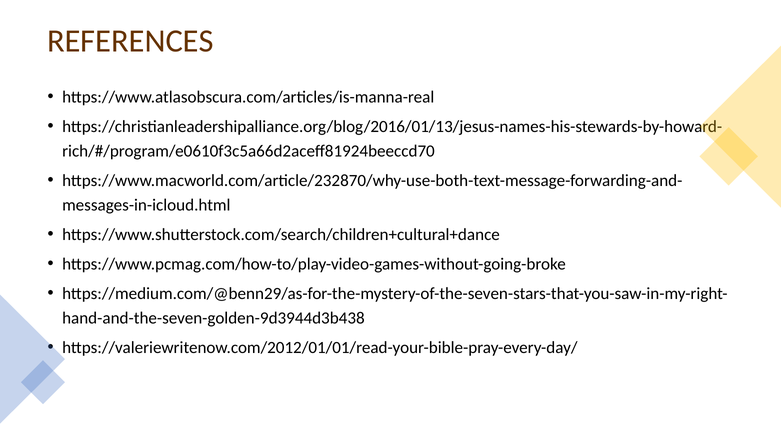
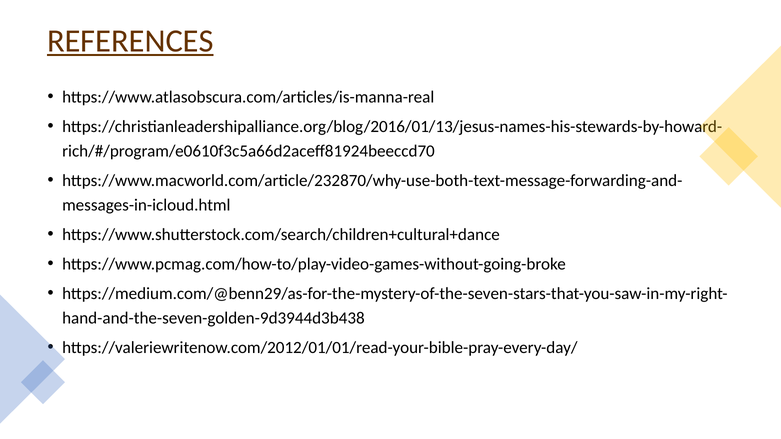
REFERENCES underline: none -> present (130, 41)
